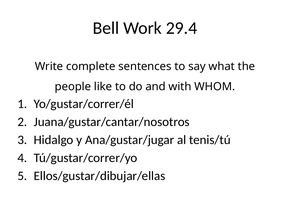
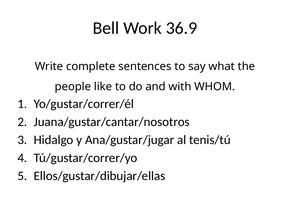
29.4: 29.4 -> 36.9 (181, 28)
